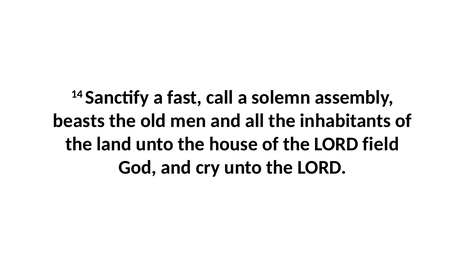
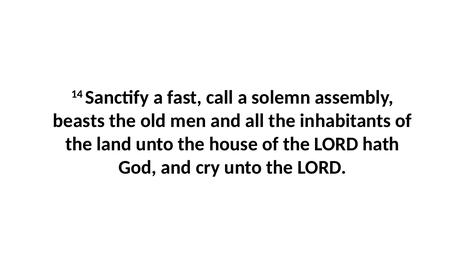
field: field -> hath (381, 144)
